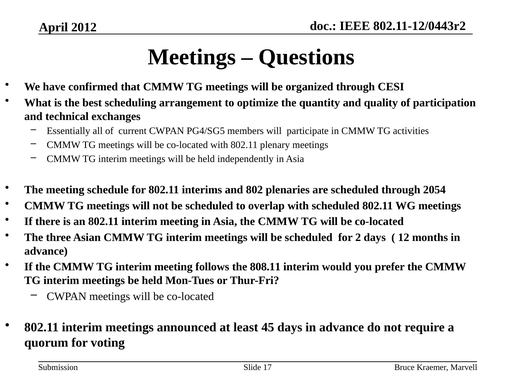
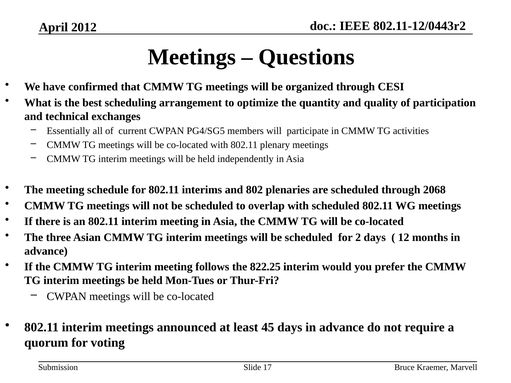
2054: 2054 -> 2068 (434, 190)
808.11: 808.11 -> 822.25 (265, 267)
